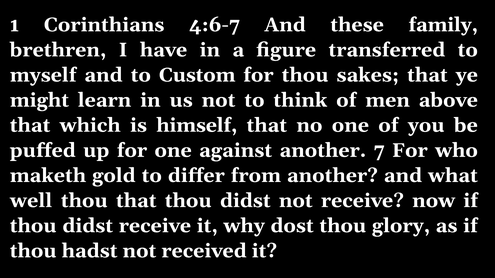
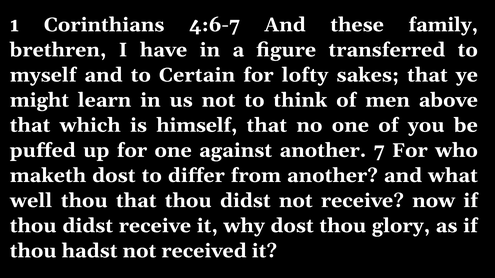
Custom: Custom -> Certain (197, 75)
for thou: thou -> lofty (305, 75)
maketh gold: gold -> dost (114, 176)
